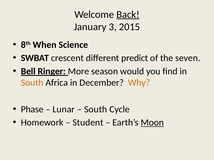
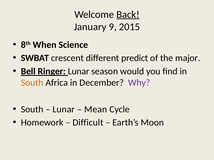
3: 3 -> 9 (113, 27)
seven: seven -> major (188, 58)
More: More -> Lunar (79, 72)
Why colour: orange -> purple (139, 83)
Phase: Phase -> South (32, 110)
South: South -> Mean (96, 110)
Student: Student -> Difficult (88, 123)
Moon underline: present -> none (152, 123)
